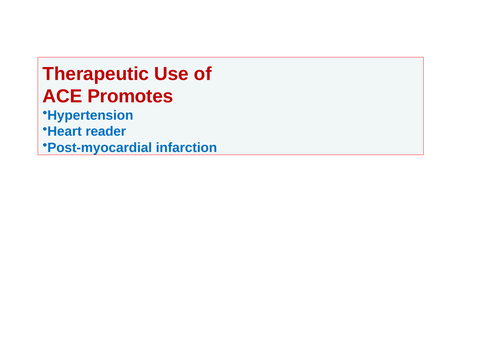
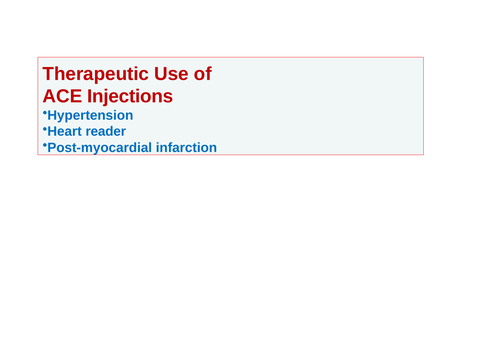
Promotes: Promotes -> Injections (130, 96)
